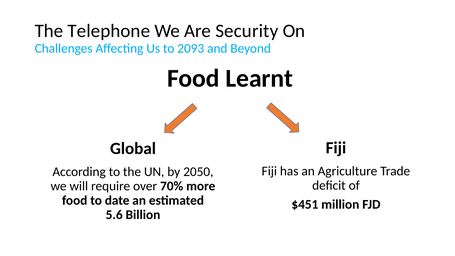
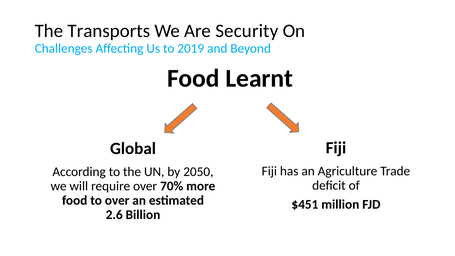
Telephone: Telephone -> Transports (109, 31)
2093: 2093 -> 2019 (191, 48)
to date: date -> over (117, 200)
5.6: 5.6 -> 2.6 (114, 215)
